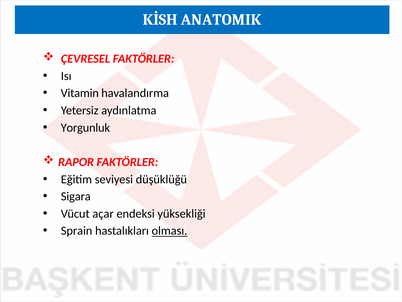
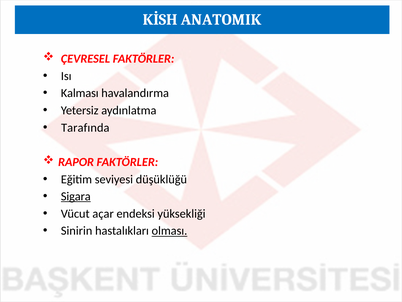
Vitamin: Vitamin -> Kalması (80, 93)
Yorgunluk: Yorgunluk -> Tarafında (85, 127)
Sigara underline: none -> present (76, 196)
Sprain: Sprain -> Sinirin (77, 231)
